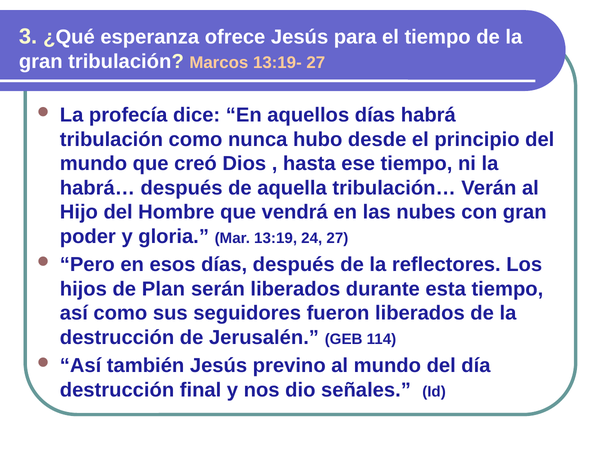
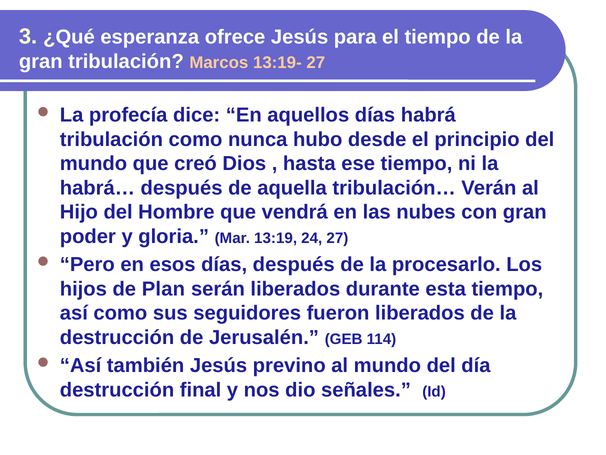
reflectores: reflectores -> procesarlo (446, 264)
